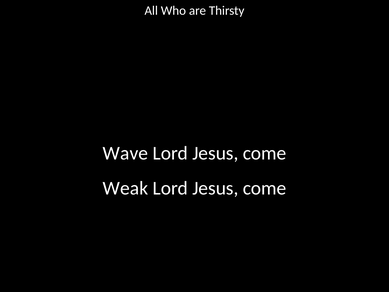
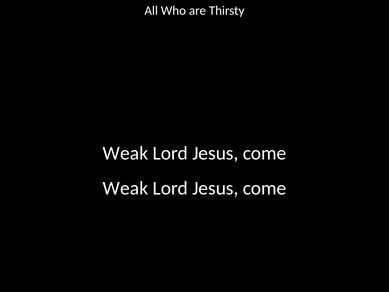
Wave: Wave -> Weak (125, 153)
